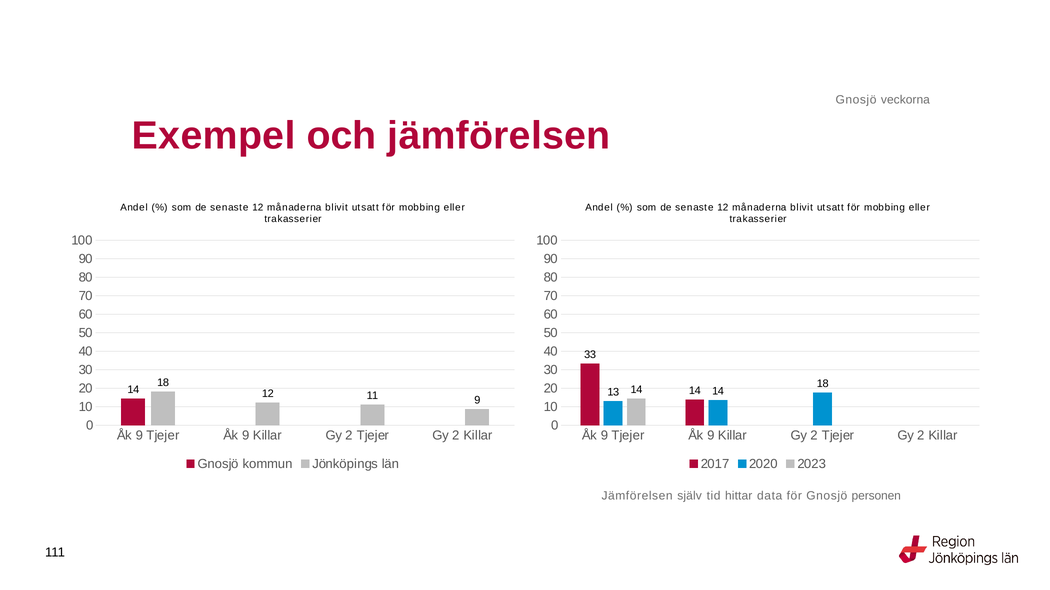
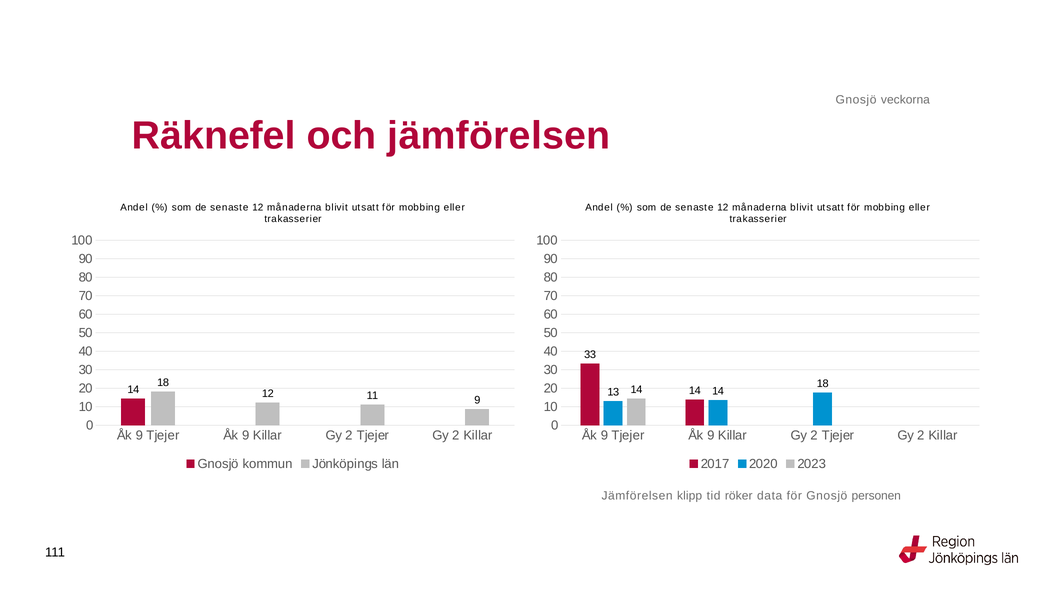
Exempel: Exempel -> Räknefel (214, 136)
själv: själv -> klipp (690, 497)
hittar: hittar -> röker (739, 497)
